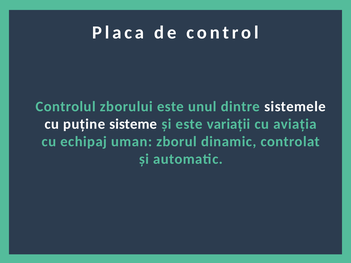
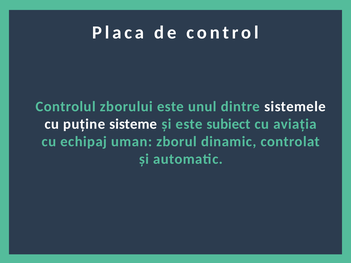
variații: variații -> subiect (228, 124)
